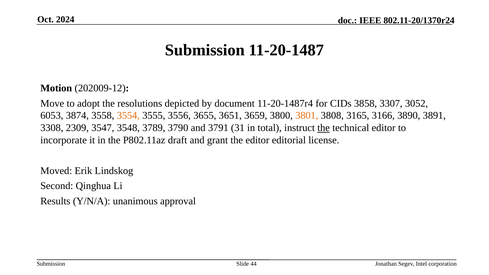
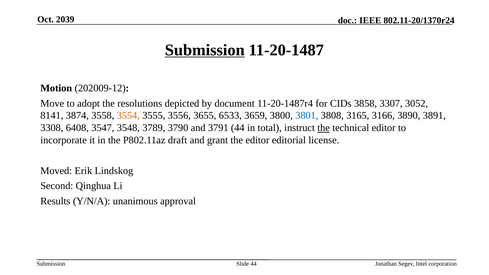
2024: 2024 -> 2039 (65, 19)
Submission underline: none -> present (205, 50)
6053: 6053 -> 8141 (52, 116)
3651: 3651 -> 6533 (230, 116)
3801 colour: orange -> blue (307, 116)
2309: 2309 -> 6408 (77, 128)
3791 31: 31 -> 44 (238, 128)
